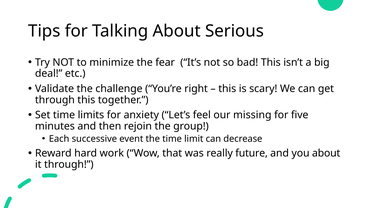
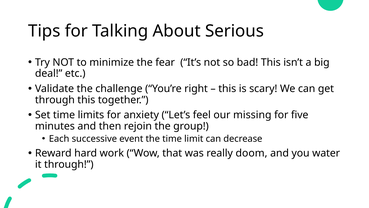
future: future -> doom (251, 153)
you about: about -> water (326, 153)
